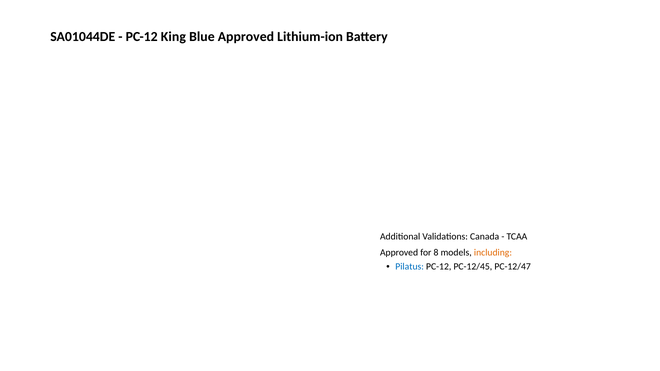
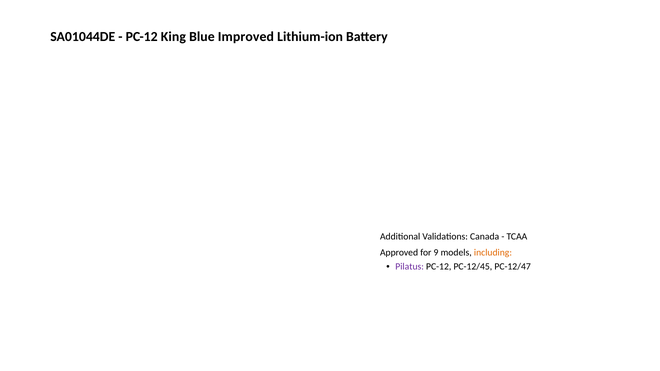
Blue Approved: Approved -> Improved (246, 37)
8: 8 -> 9 (436, 253)
Pilatus colour: blue -> purple (410, 267)
